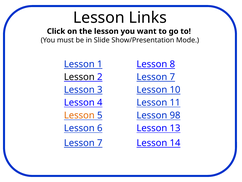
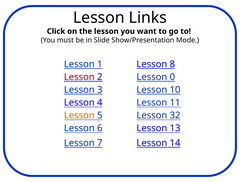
Lesson colour: black -> red (79, 77)
2 Lesson 7: 7 -> 0 (172, 77)
98: 98 -> 32 (175, 115)
